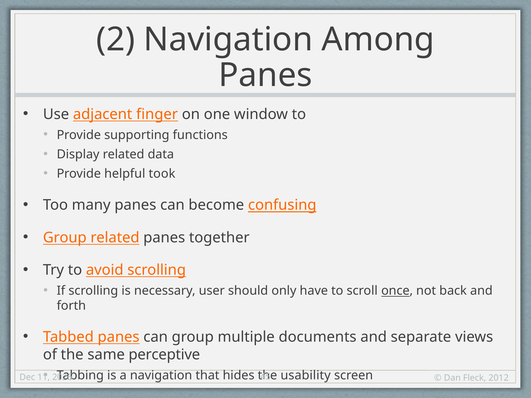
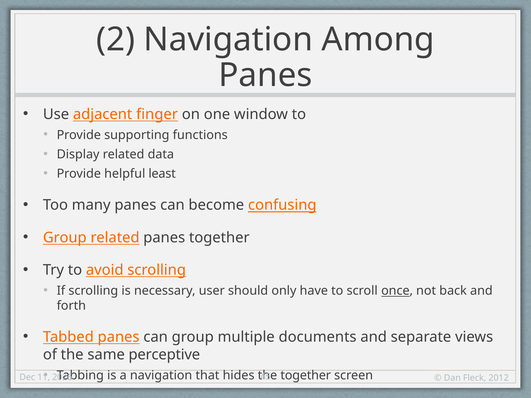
took: took -> least (162, 174)
usability: usability -> together (306, 376)
